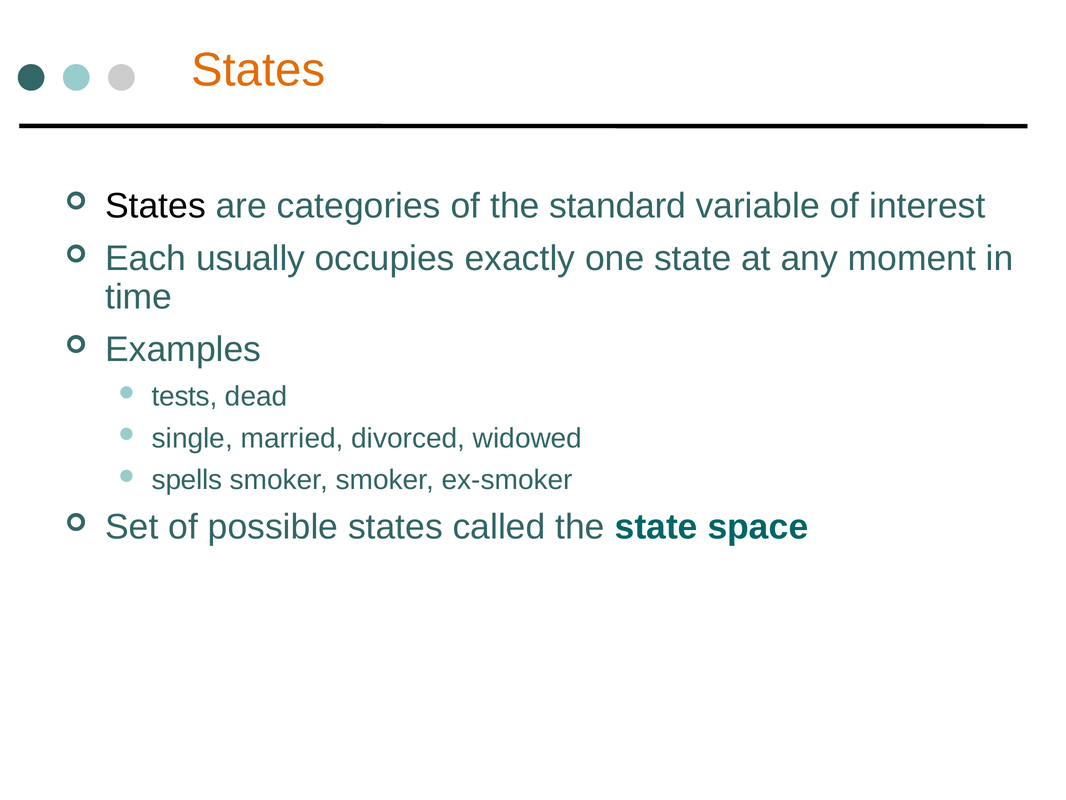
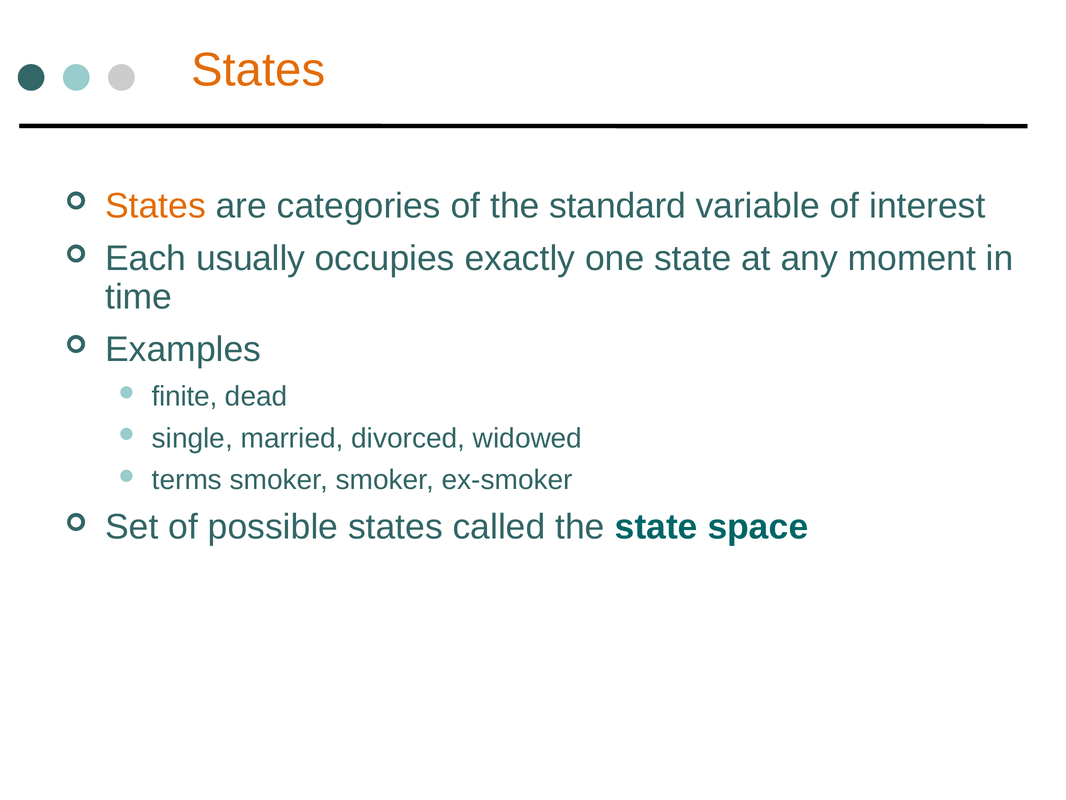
States colour: black -> orange (156, 206)
tests: tests -> finite (185, 396)
spells: spells -> terms (187, 480)
